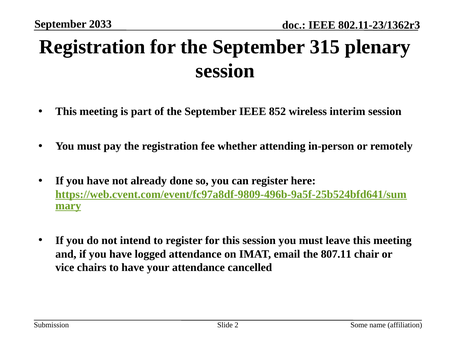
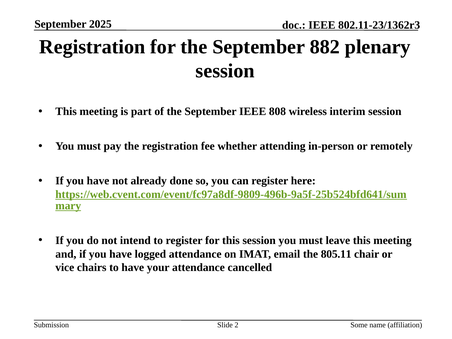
2033: 2033 -> 2025 (100, 24)
315: 315 -> 882 (325, 47)
852: 852 -> 808 (277, 112)
807.11: 807.11 -> 805.11 (336, 254)
